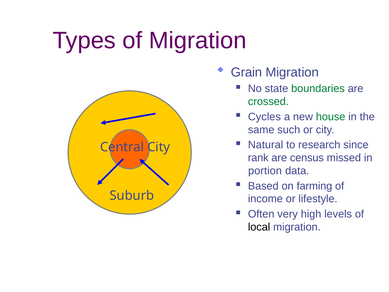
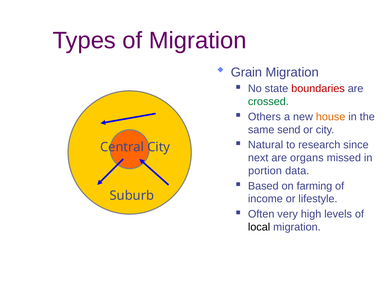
boundaries colour: green -> red (318, 89)
Cycles: Cycles -> Others (264, 117)
house colour: green -> orange (331, 117)
such: such -> send (289, 130)
rank: rank -> next (258, 158)
census: census -> organs (307, 158)
